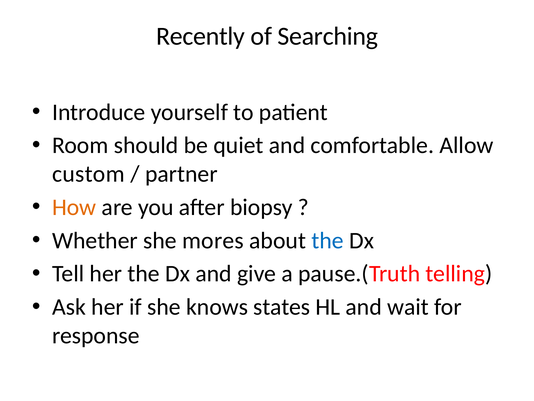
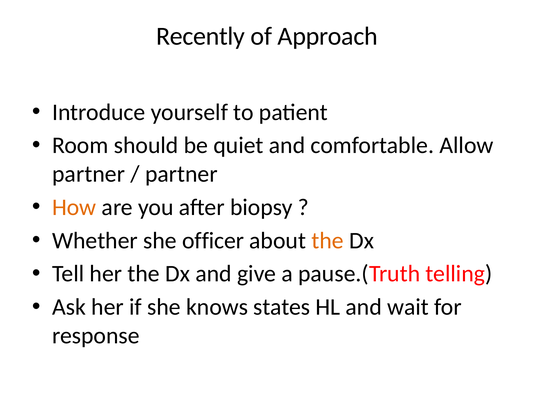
Searching: Searching -> Approach (328, 36)
custom: custom -> partner (89, 174)
mores: mores -> officer (213, 240)
the colour: blue -> orange (328, 240)
